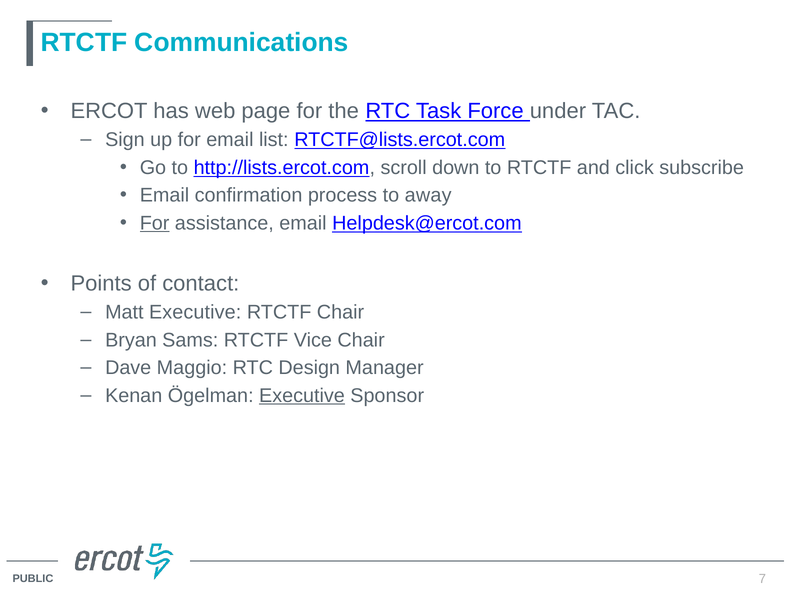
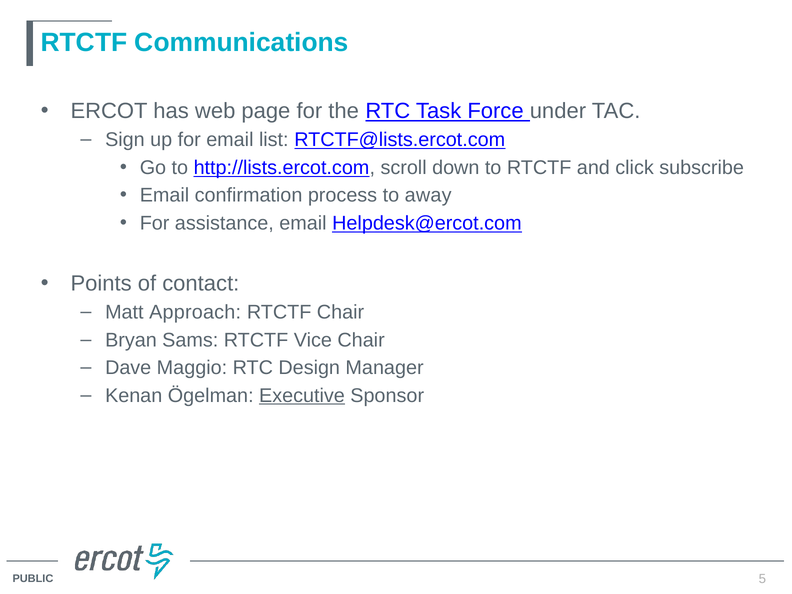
For underline: present -> none (155, 223)
Matt Executive: Executive -> Approach (195, 312)
7: 7 -> 5 (762, 579)
